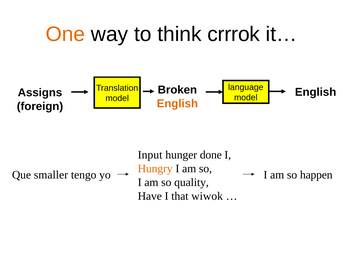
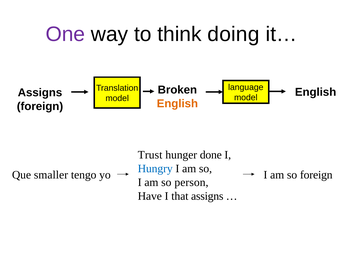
One colour: orange -> purple (65, 34)
crrrok: crrrok -> doing (233, 34)
Input: Input -> Trust (150, 155)
Hungry colour: orange -> blue (155, 169)
so happen: happen -> foreign (316, 175)
quality: quality -> person (191, 183)
that wiwok: wiwok -> assigns (207, 196)
